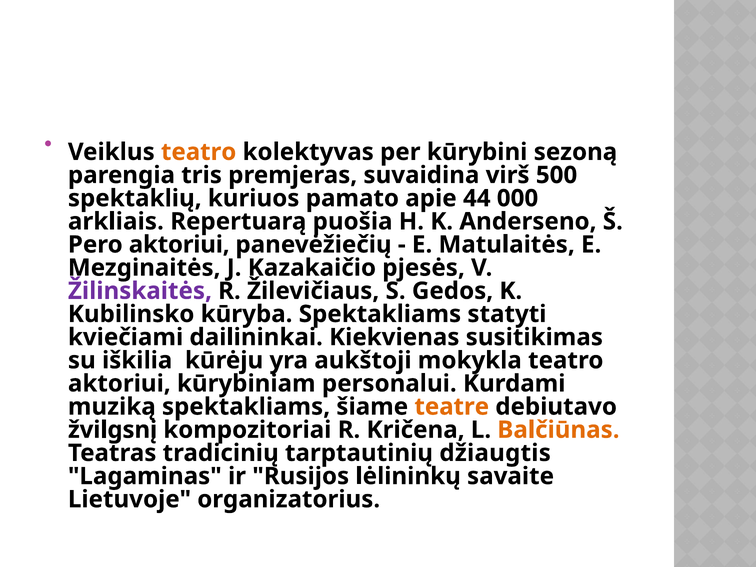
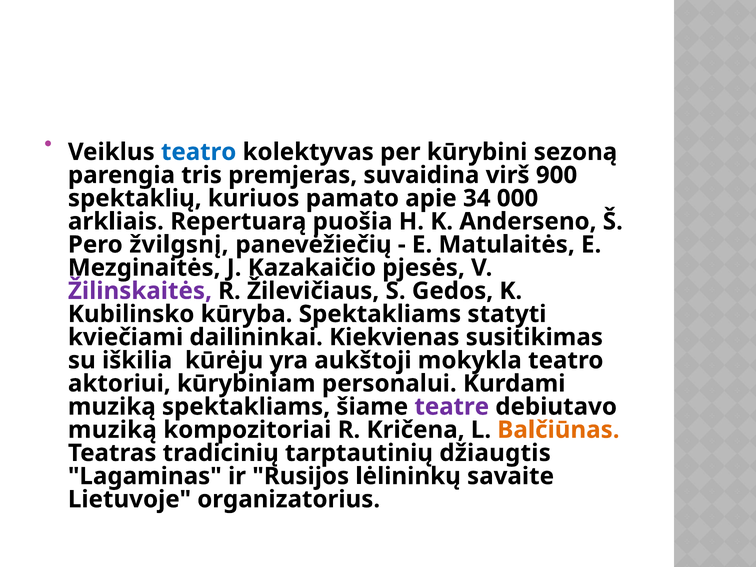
teatro colour: orange -> blue (199, 152)
500: 500 -> 900 (557, 175)
44: 44 -> 34 (477, 198)
Pero aktoriui: aktoriui -> žvilgsnį (179, 245)
teatre colour: orange -> purple (452, 407)
žvilgsnį: žvilgsnį -> muziką (112, 430)
